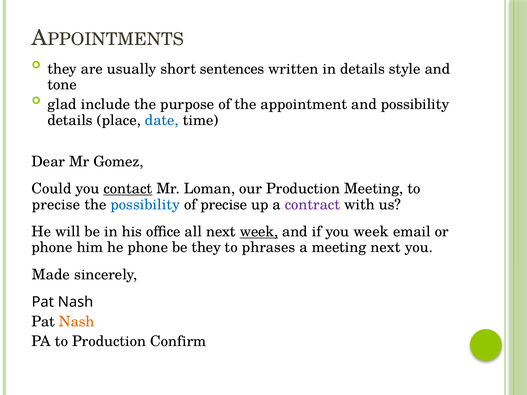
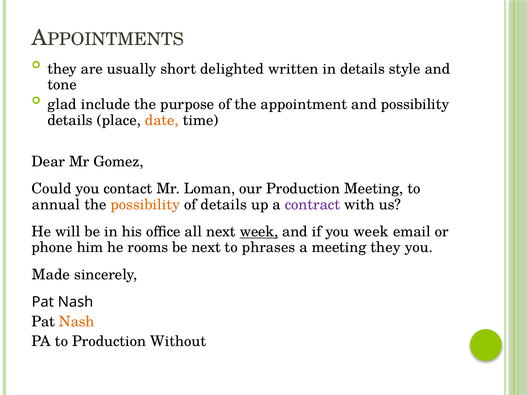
sentences: sentences -> delighted (232, 69)
date colour: blue -> orange (162, 120)
contact underline: present -> none (128, 189)
precise: precise -> annual (56, 205)
possibility colour: blue -> orange (145, 205)
of precise: precise -> details (224, 205)
he phone: phone -> rooms (148, 248)
be they: they -> next (206, 248)
meeting next: next -> they (386, 248)
Confirm: Confirm -> Without (178, 342)
